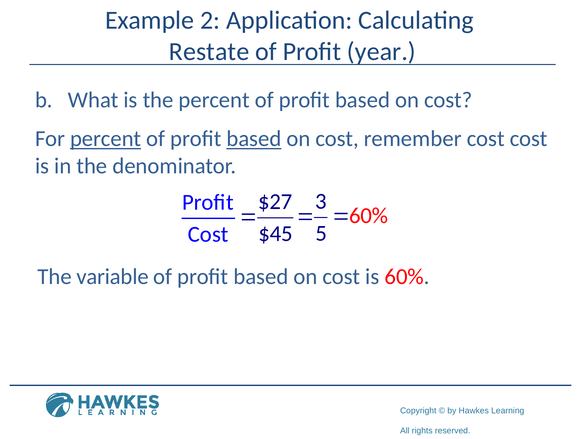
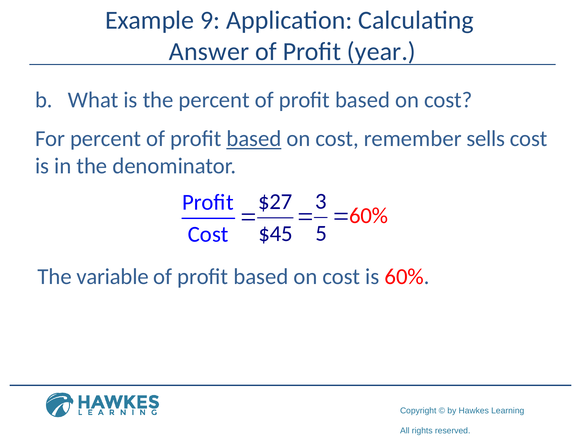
2: 2 -> 9 (210, 20)
Restate: Restate -> Answer (209, 52)
percent underline: present -> none (106, 139)
remember cost: cost -> sells (486, 139)
